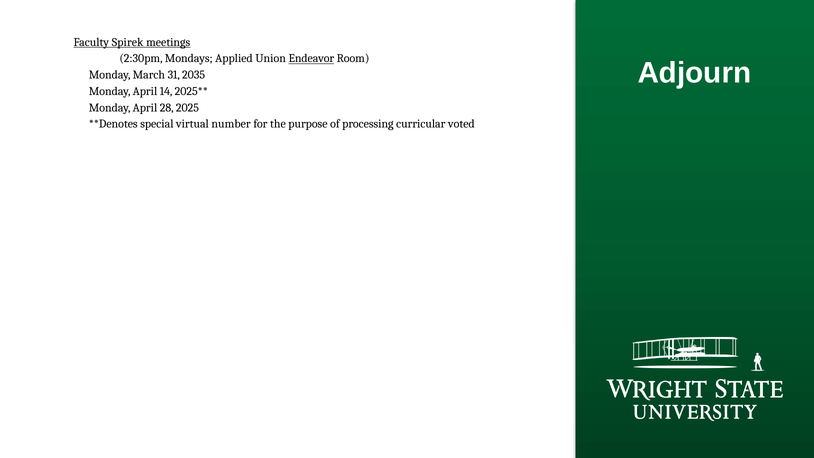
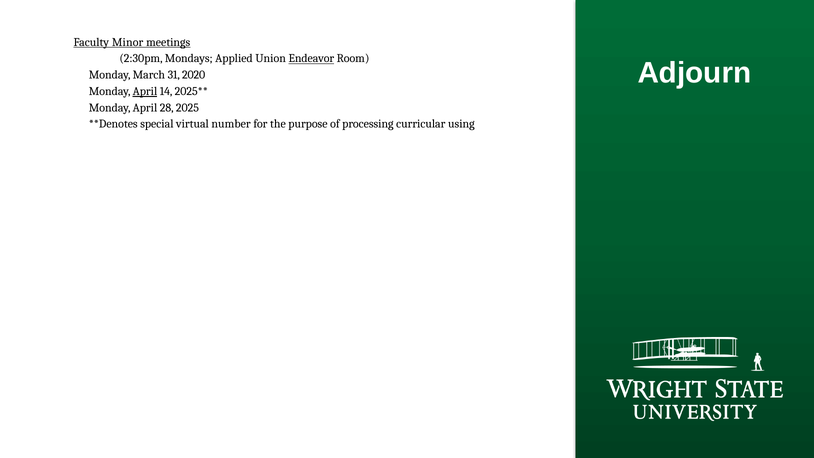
Spirek: Spirek -> Minor (128, 42)
2035: 2035 -> 2020 (194, 75)
April underline: none -> present (145, 91)
voted: voted -> using (461, 124)
